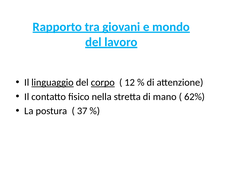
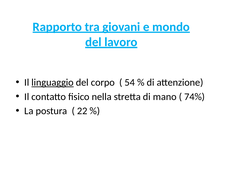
corpo underline: present -> none (103, 82)
12: 12 -> 54 (130, 82)
62%: 62% -> 74% (195, 97)
37: 37 -> 22 (82, 111)
